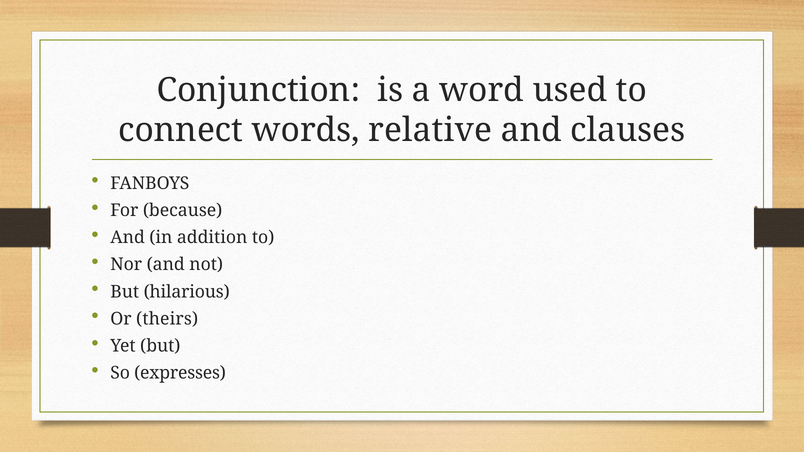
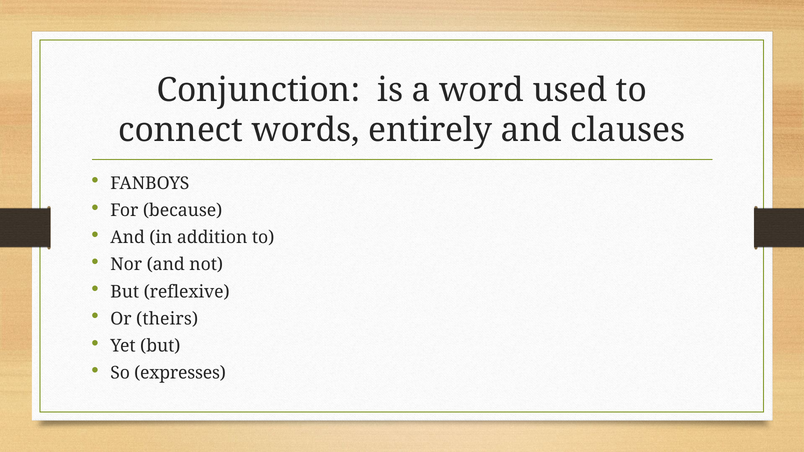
relative: relative -> entirely (430, 130)
hilarious: hilarious -> reflexive (187, 292)
